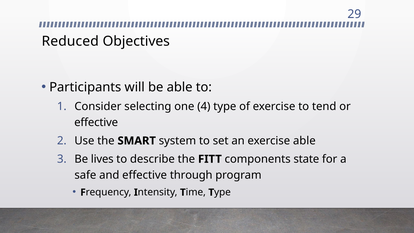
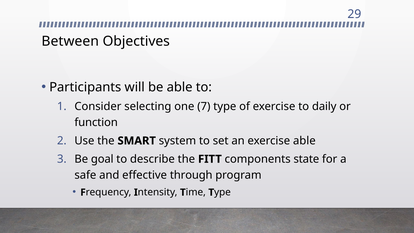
Reduced: Reduced -> Between (70, 41)
4: 4 -> 7 (204, 106)
tend: tend -> daily (324, 106)
effective: effective -> function (96, 122)
lives: lives -> goal (102, 159)
